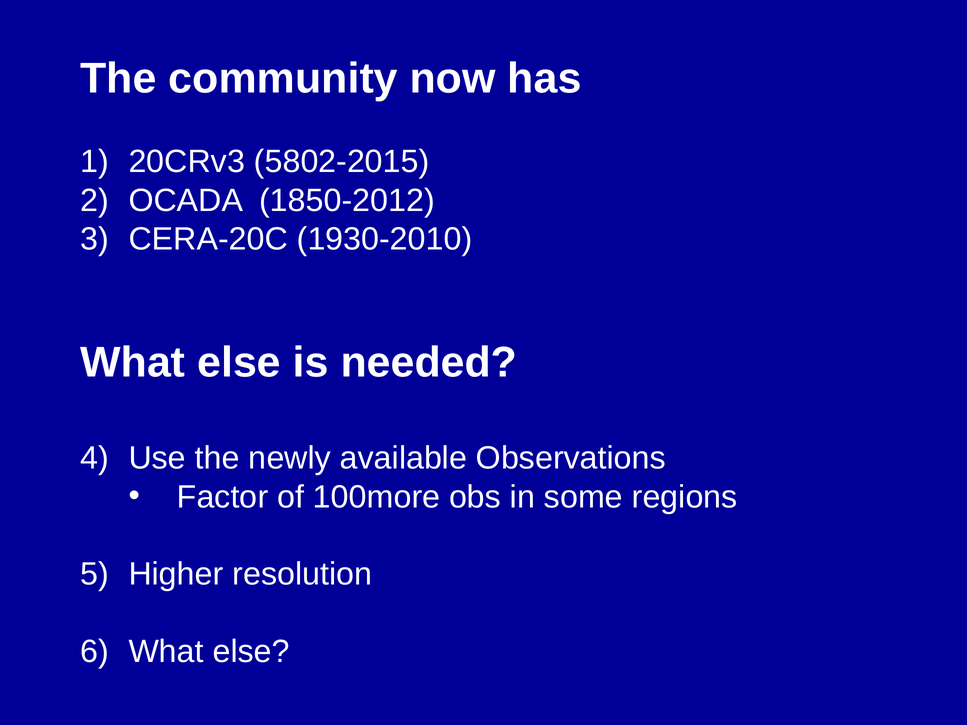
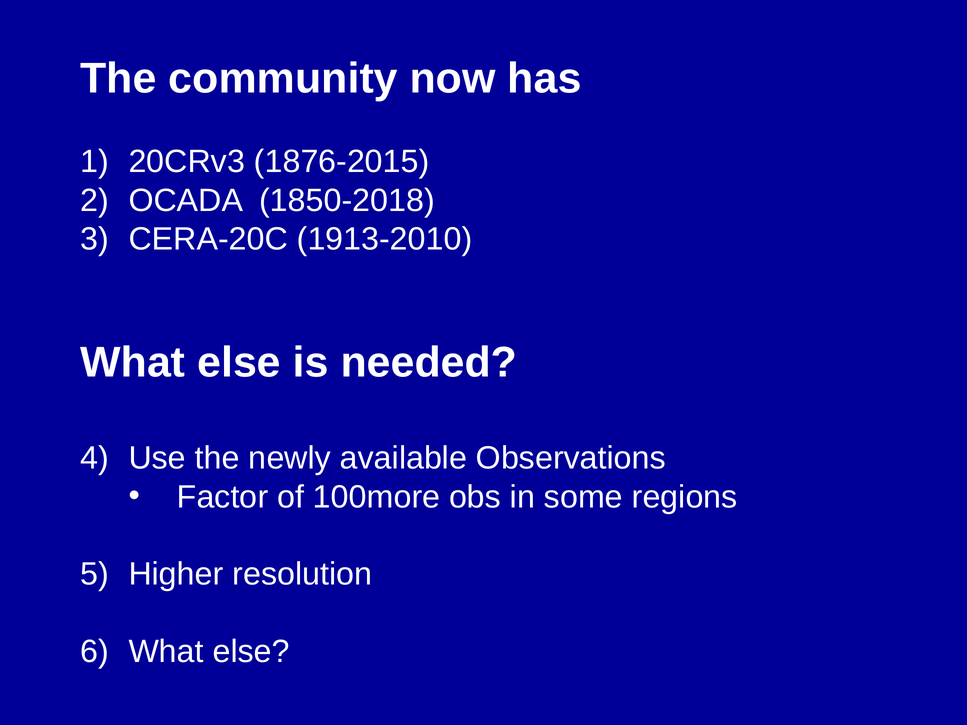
5802-2015: 5802-2015 -> 1876-2015 (342, 162)
1850-2012: 1850-2012 -> 1850-2018 (347, 201)
1930-2010: 1930-2010 -> 1913-2010 (385, 239)
